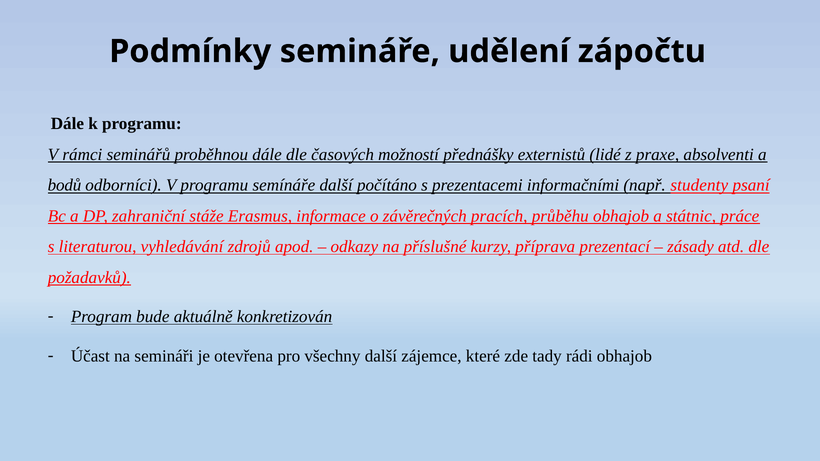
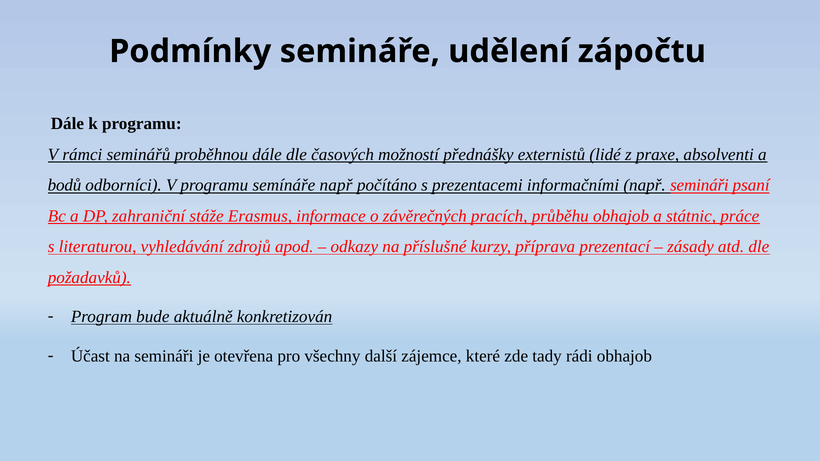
semínáře další: další -> např (336, 185)
např studenty: studenty -> semináři (699, 185)
